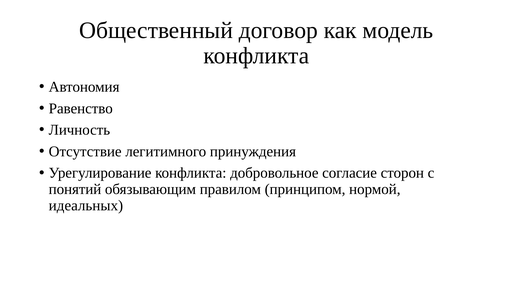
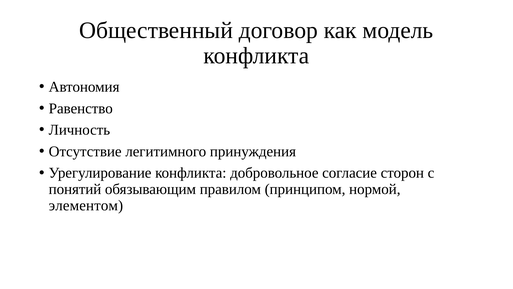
идеальных: идеальных -> элементом (86, 205)
